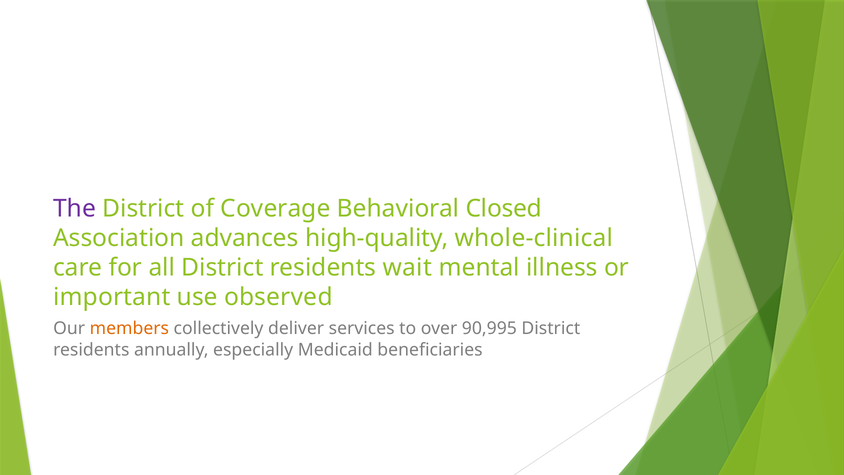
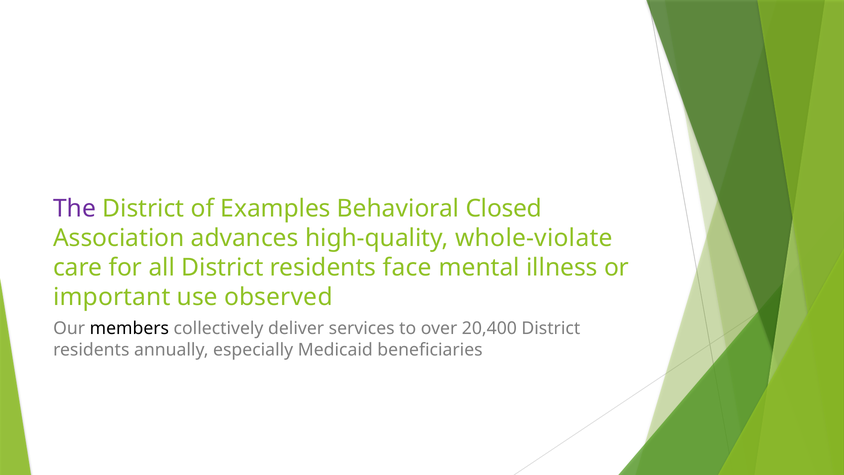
Coverage: Coverage -> Examples (276, 208)
whole-clinical: whole-clinical -> whole-violate (534, 238)
wait: wait -> face (407, 268)
members colour: orange -> black (129, 328)
90,995: 90,995 -> 20,400 (489, 328)
